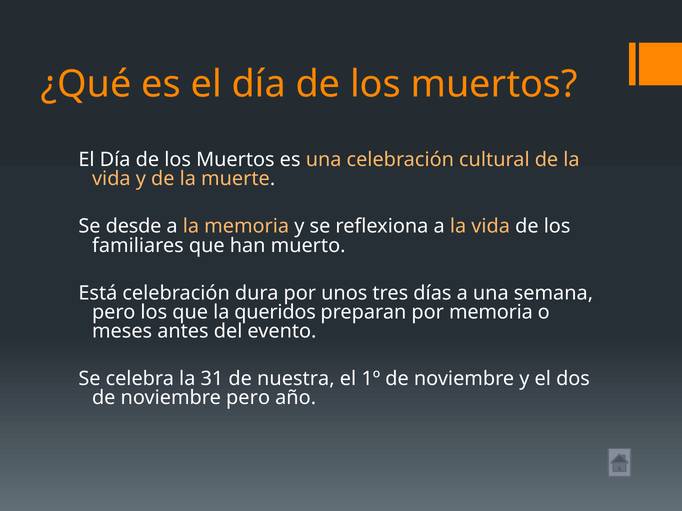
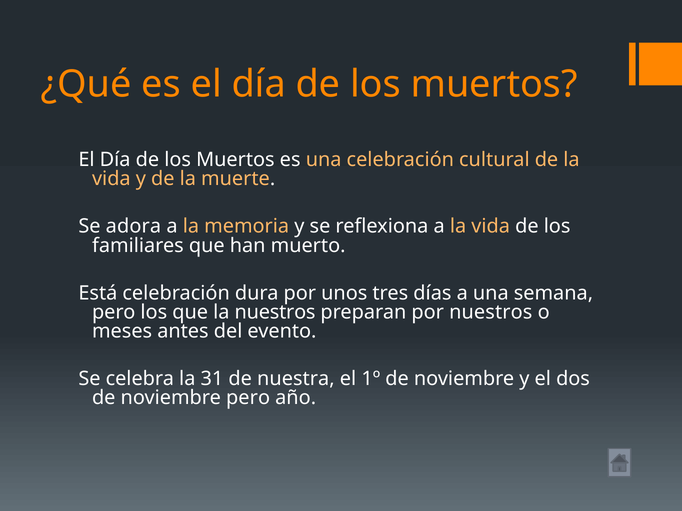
desde: desde -> adora (133, 227)
la queridos: queridos -> nuestros (275, 312)
por memoria: memoria -> nuestros (491, 312)
